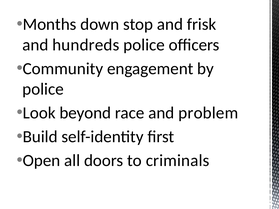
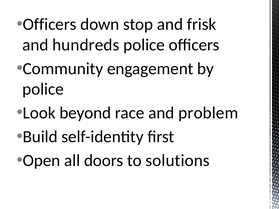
Months: Months -> Officers (50, 24)
criminals: criminals -> solutions (178, 161)
